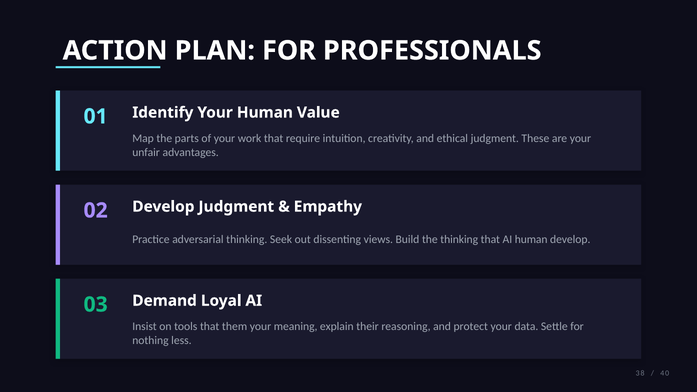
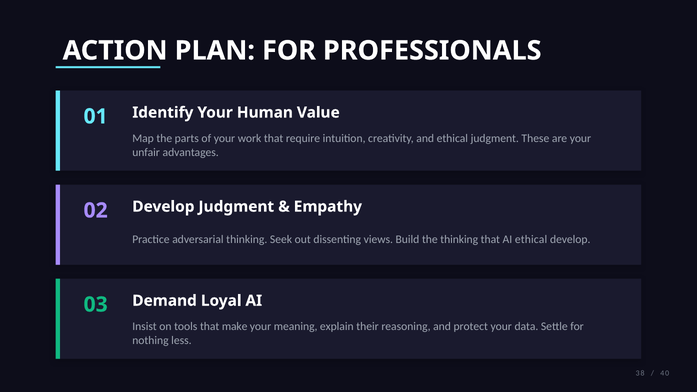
AI human: human -> ethical (531, 240)
them: them -> make (235, 327)
